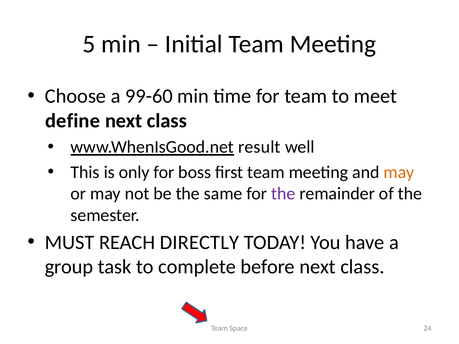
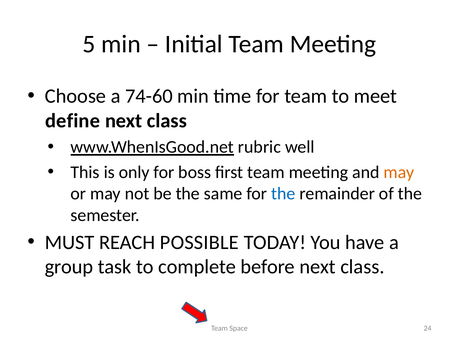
99-60: 99-60 -> 74-60 (149, 96)
result: result -> rubric (259, 147)
the colour: purple -> blue (283, 194)
DIRECTLY: DIRECTLY -> POSSIBLE (199, 243)
